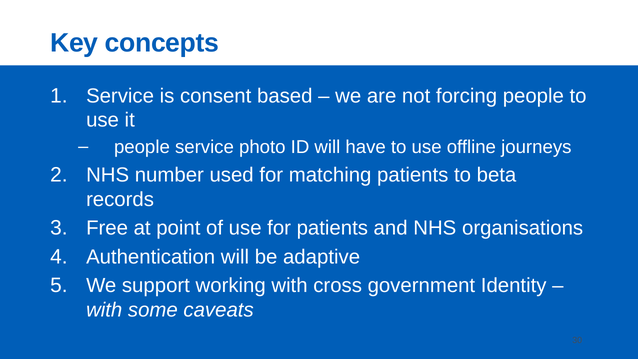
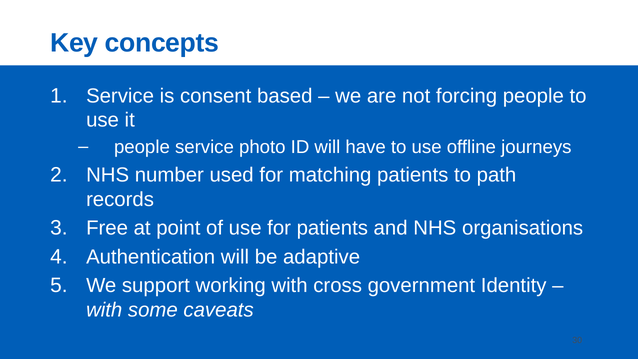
beta: beta -> path (496, 175)
